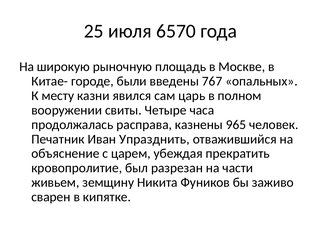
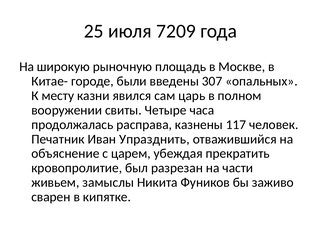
6570: 6570 -> 7209 (176, 31)
767: 767 -> 307 (212, 81)
965: 965 -> 117 (236, 125)
земщину: земщину -> замыслы (108, 182)
